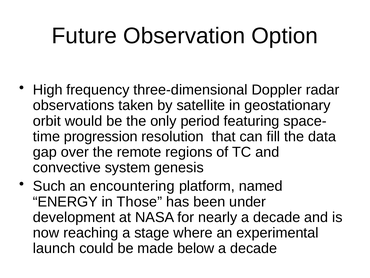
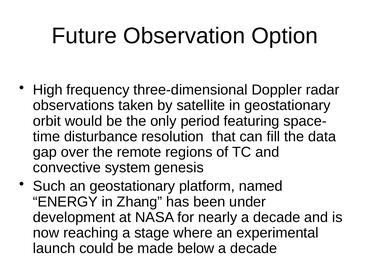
progression: progression -> disturbance (101, 136)
an encountering: encountering -> geostationary (132, 186)
Those: Those -> Zhang (140, 201)
